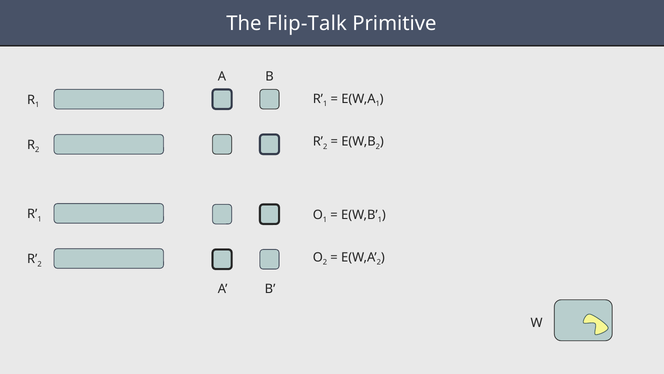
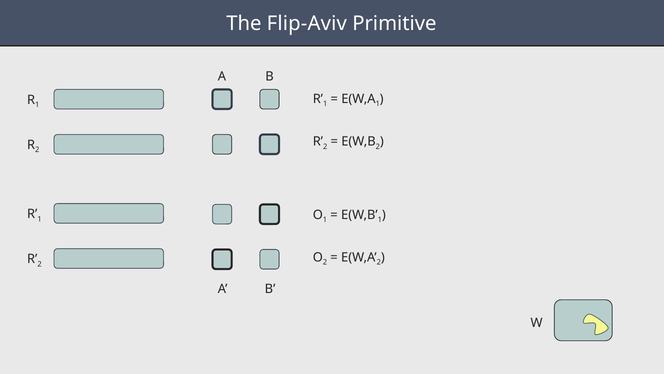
Flip-Talk: Flip-Talk -> Flip-Aviv (307, 24)
